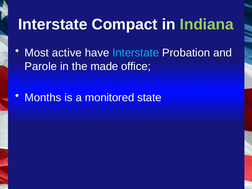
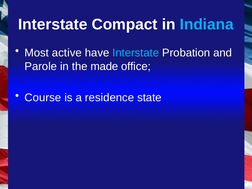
Indiana colour: light green -> light blue (207, 24)
Months: Months -> Course (43, 98)
monitored: monitored -> residence (110, 98)
